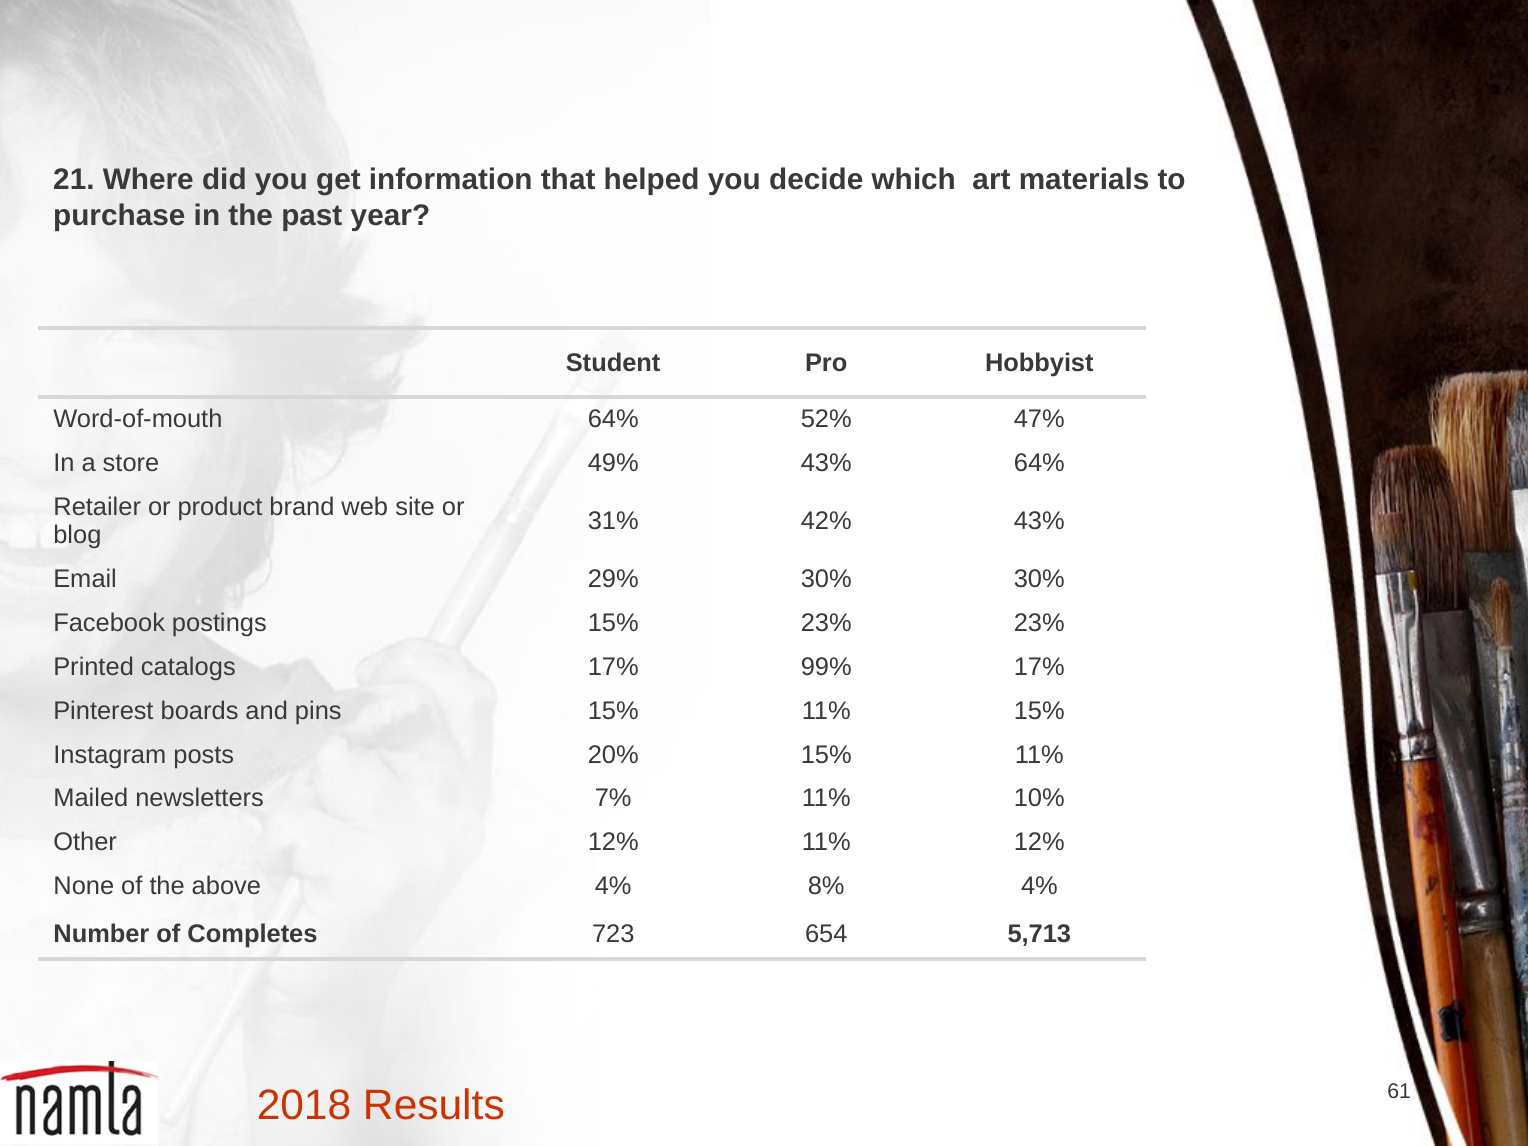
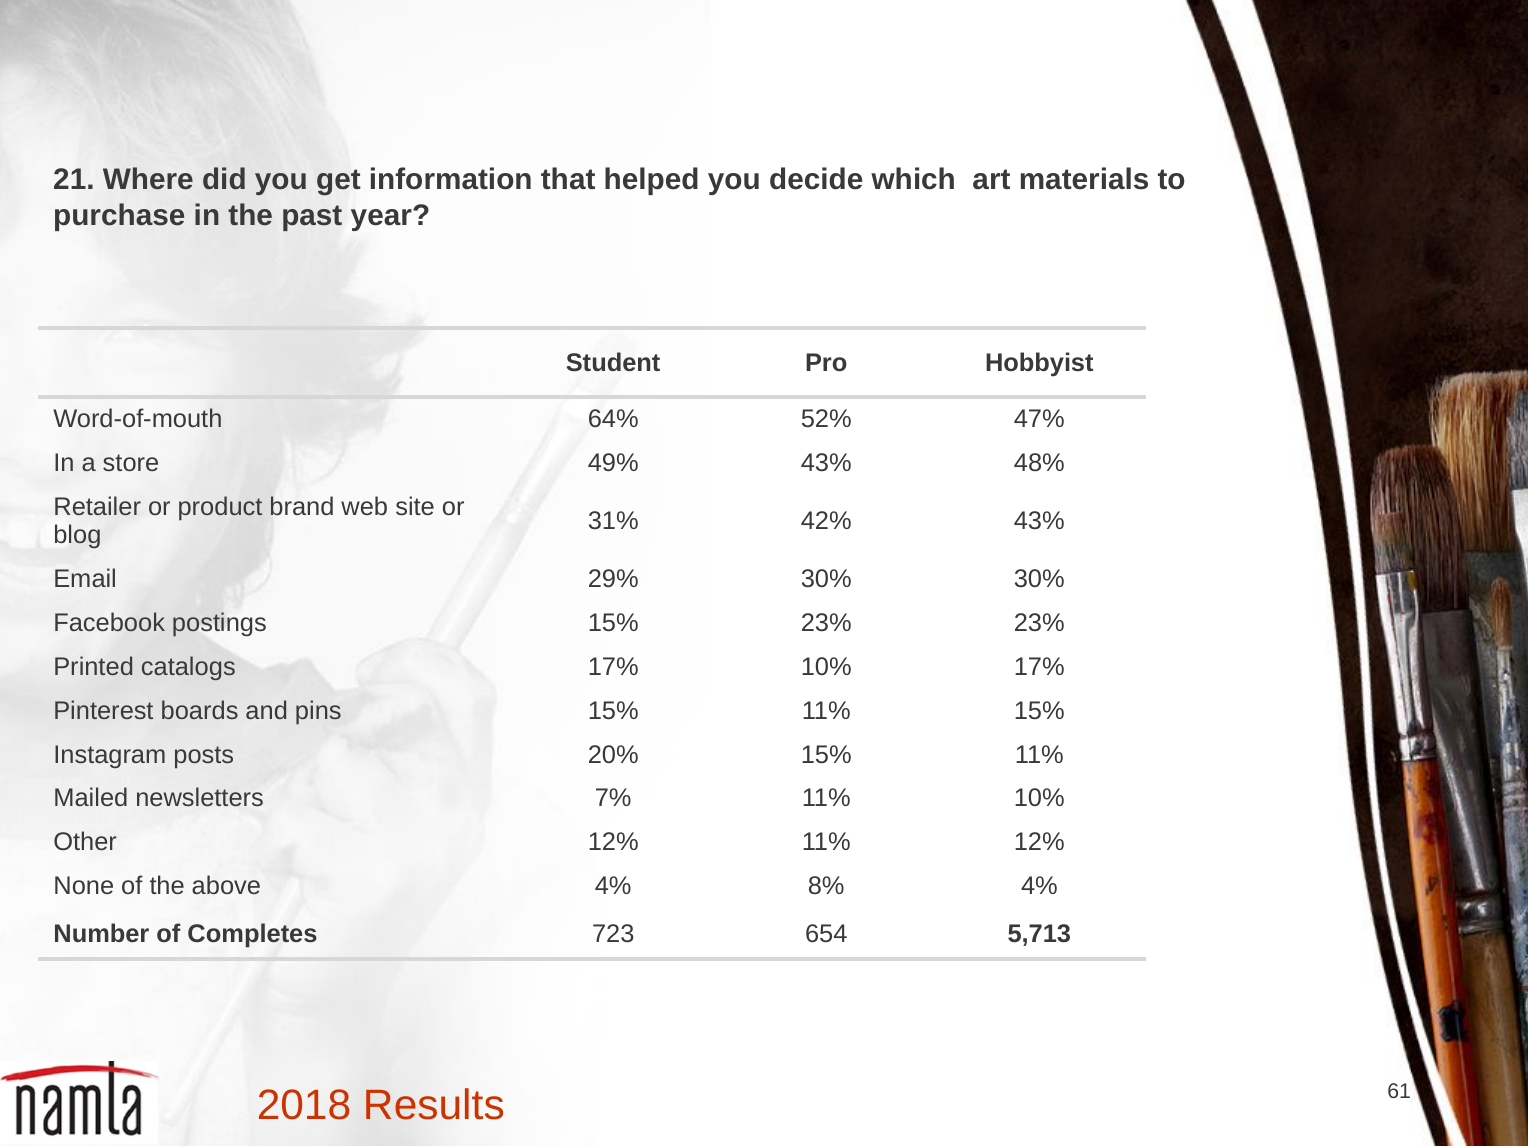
43% 64%: 64% -> 48% (1039, 463)
17% 99%: 99% -> 10% (826, 667)
